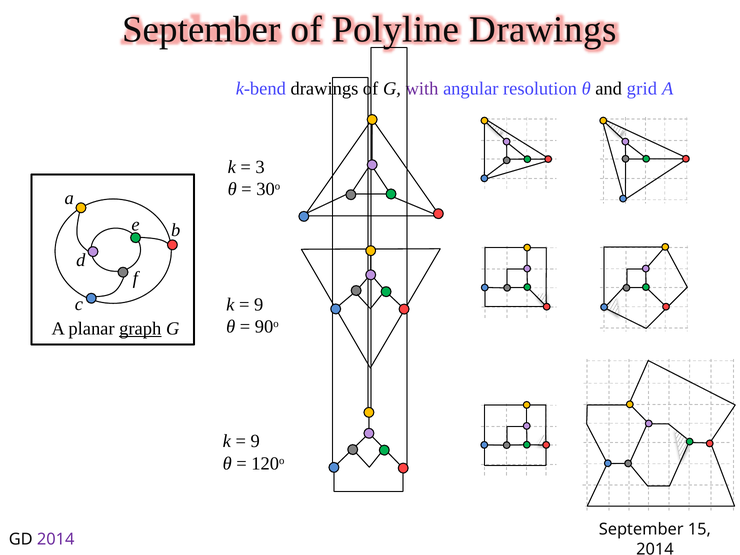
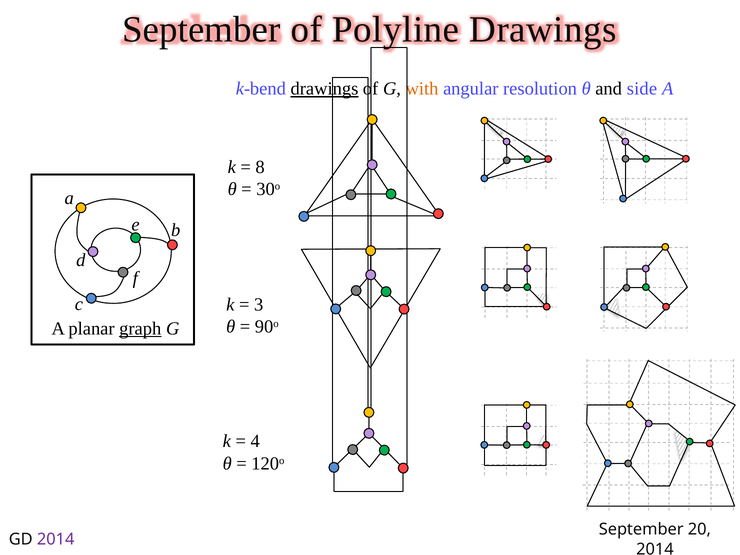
drawings underline: none -> present (324, 89)
with colour: purple -> orange (422, 89)
grid: grid -> side (642, 89)
3: 3 -> 8 (260, 167)
9: 9 -> 3 (259, 305)
9: 9 -> 4 (255, 441)
15: 15 -> 20 (699, 530)
